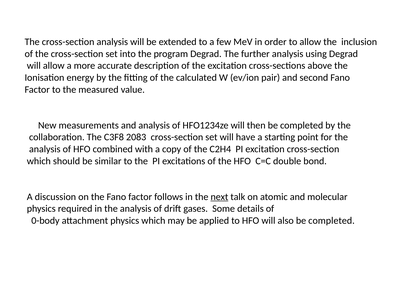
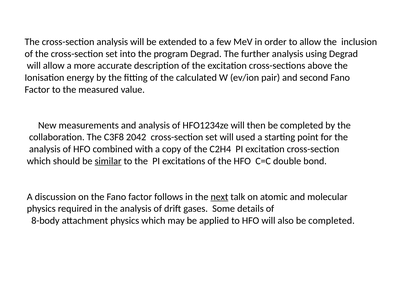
2083: 2083 -> 2042 (136, 137)
have: have -> used (246, 137)
similar underline: none -> present (108, 161)
0-body: 0-body -> 8-body (45, 220)
